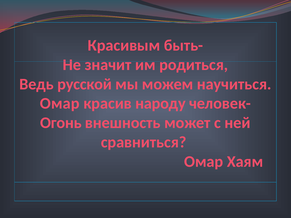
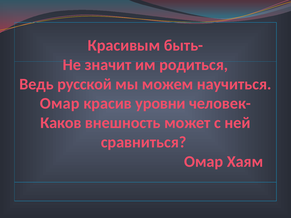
народу: народу -> уровни (160, 104)
Огонь: Огонь -> Каков (61, 123)
